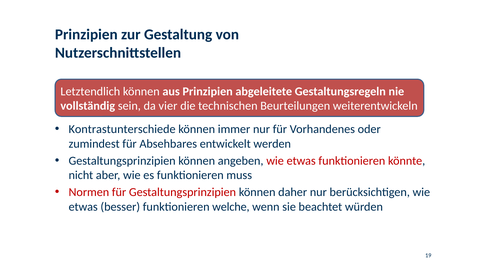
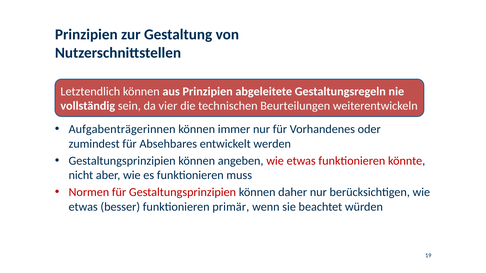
Kontrastunterschiede: Kontrastunterschiede -> Aufgabenträgerinnen (122, 129)
welche: welche -> primär (231, 207)
